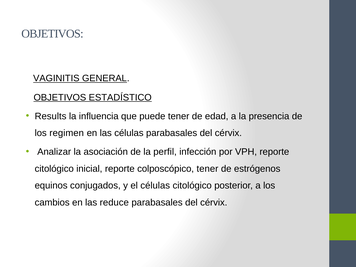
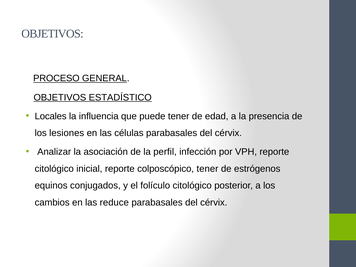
VAGINITIS: VAGINITIS -> PROCESO (56, 78)
Results: Results -> Locales (51, 116)
regimen: regimen -> lesiones (67, 133)
el células: células -> folículo (155, 186)
